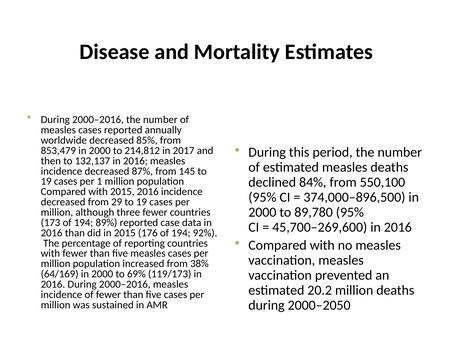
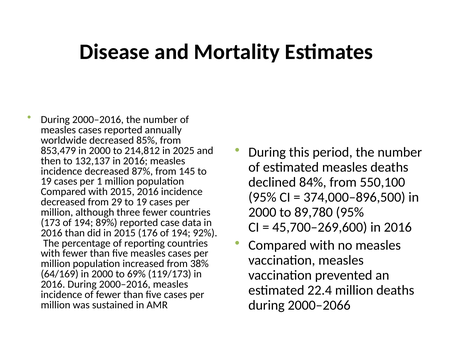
2017: 2017 -> 2025 (184, 151)
20.2: 20.2 -> 22.4 (320, 290)
2000–2050: 2000–2050 -> 2000–2066 (319, 305)
